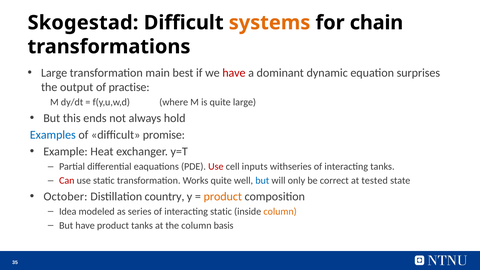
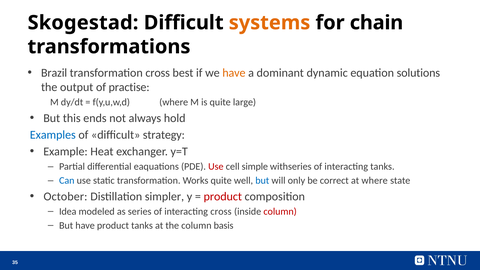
Large: Large -> Brazil (54, 73)
transformation main: main -> cross (158, 73)
have colour: red -> orange (234, 73)
surprises: surprises -> solutions (418, 73)
promise: promise -> strategy (164, 135)
inputs: inputs -> simple (255, 167)
Can colour: red -> blue (67, 181)
at tested: tested -> where (375, 181)
country: country -> simpler (164, 196)
product colour: orange -> red (223, 196)
interacting static: static -> cross (221, 211)
column colour: orange -> red (280, 211)
